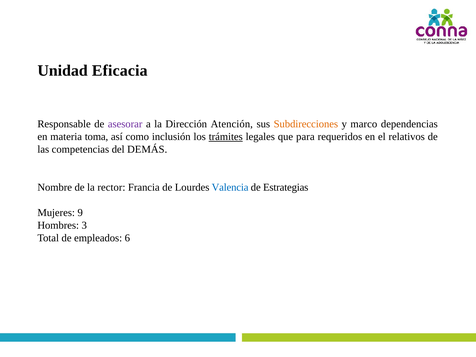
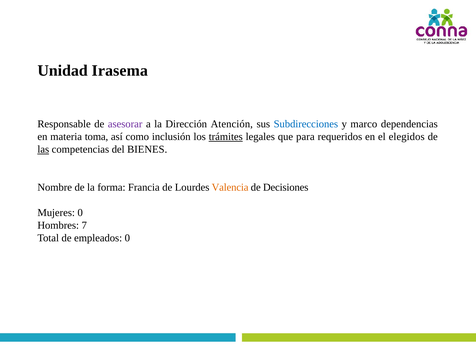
Eficacia: Eficacia -> Irasema (120, 71)
Subdirecciones colour: orange -> blue (306, 124)
relativos: relativos -> elegidos (407, 137)
las underline: none -> present (43, 149)
DEMÁS: DEMÁS -> BIENES (147, 149)
rector: rector -> forma (111, 187)
Valencia colour: blue -> orange (230, 187)
Estrategias: Estrategias -> Decisiones (286, 187)
Mujeres 9: 9 -> 0 (80, 213)
3: 3 -> 7 (84, 225)
empleados 6: 6 -> 0 (127, 238)
